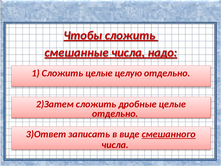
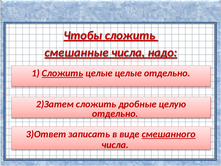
Сложить underline: none -> present (62, 73)
целые целую: целую -> целые (128, 73)
дробные целые: целые -> целую (172, 104)
